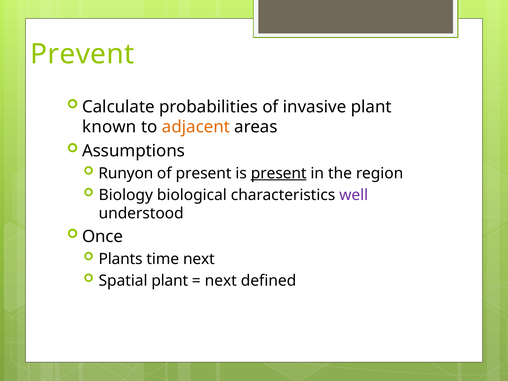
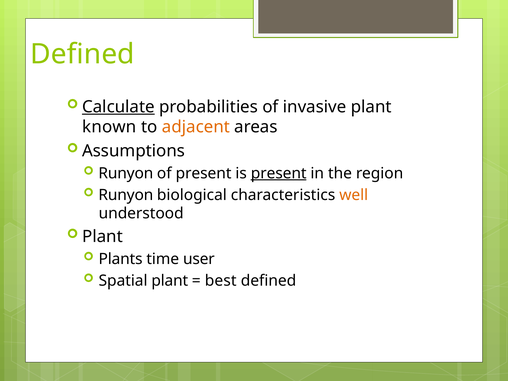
Prevent: Prevent -> Defined (82, 54)
Calculate underline: none -> present (118, 107)
Biology: Biology -> Runyon (126, 195)
well colour: purple -> orange (354, 195)
Once: Once -> Plant (103, 236)
time next: next -> user (199, 259)
next: next -> best (221, 281)
